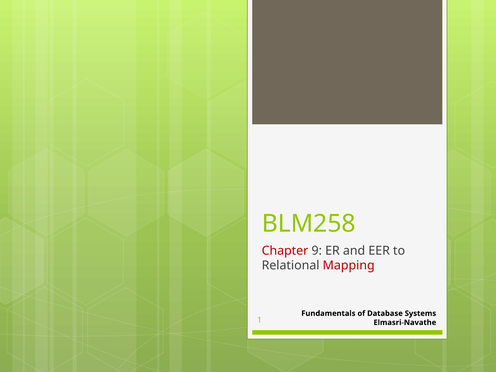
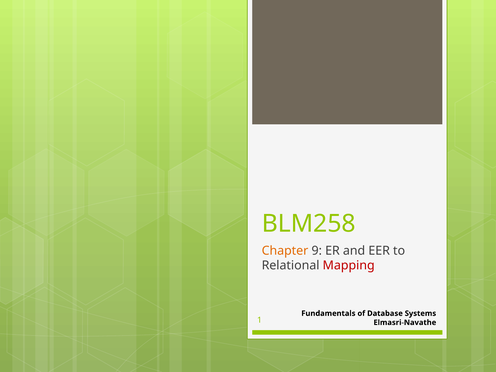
Chapter colour: red -> orange (285, 251)
